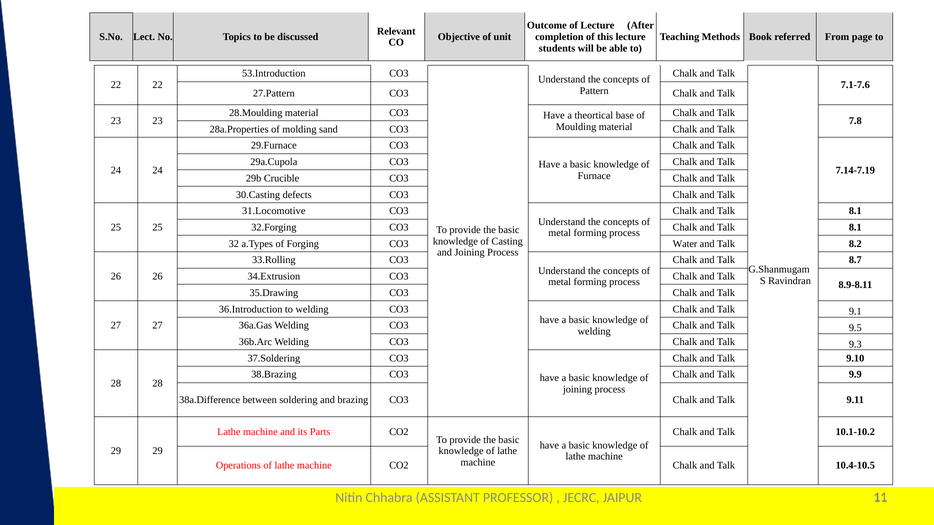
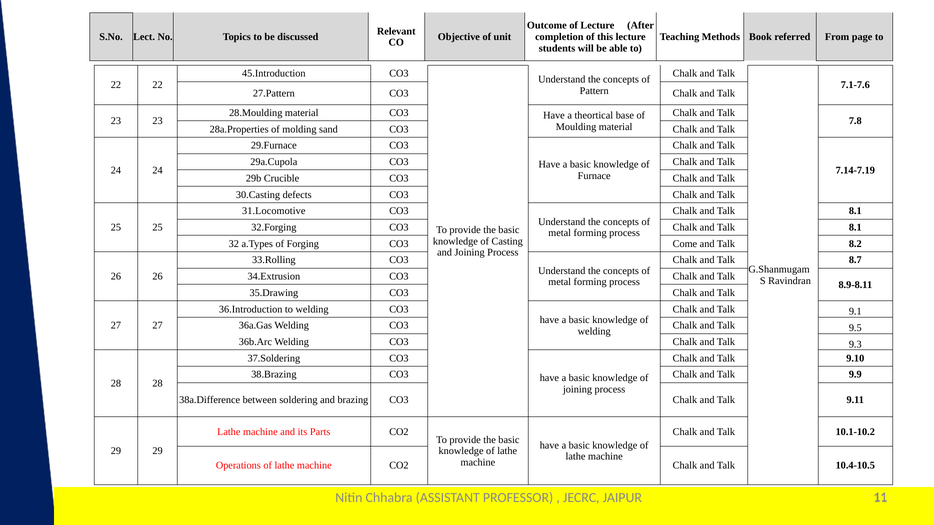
53.Introduction: 53.Introduction -> 45.Introduction (274, 74)
Water: Water -> Come (685, 244)
